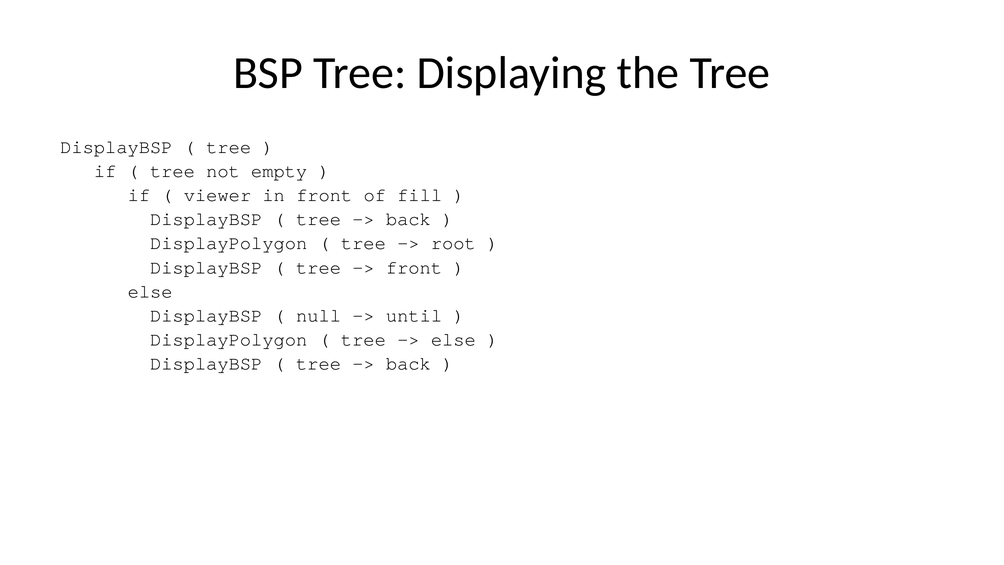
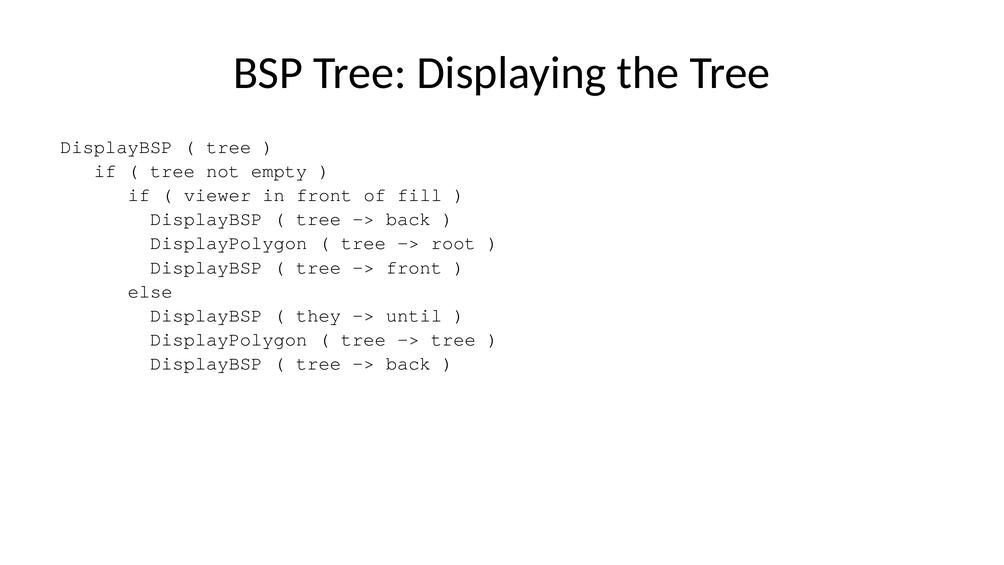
null: null -> they (319, 315)
else: else -> tree (453, 339)
